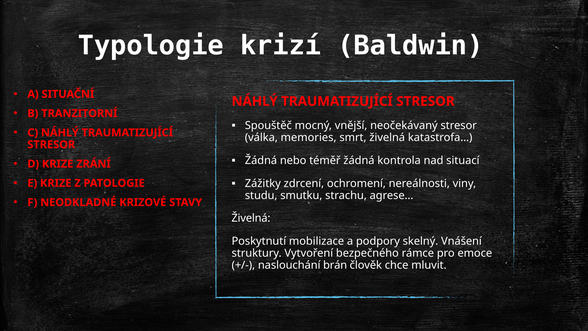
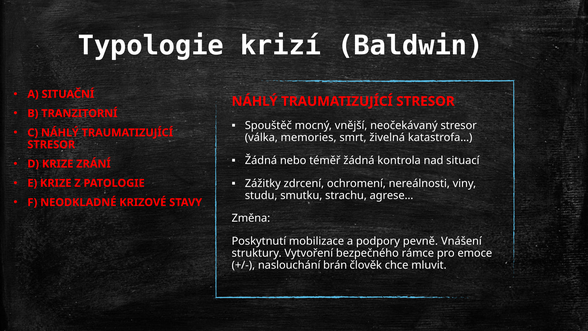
Živelná: Živelná -> Změna (251, 218)
skelný: skelný -> pevně (420, 241)
